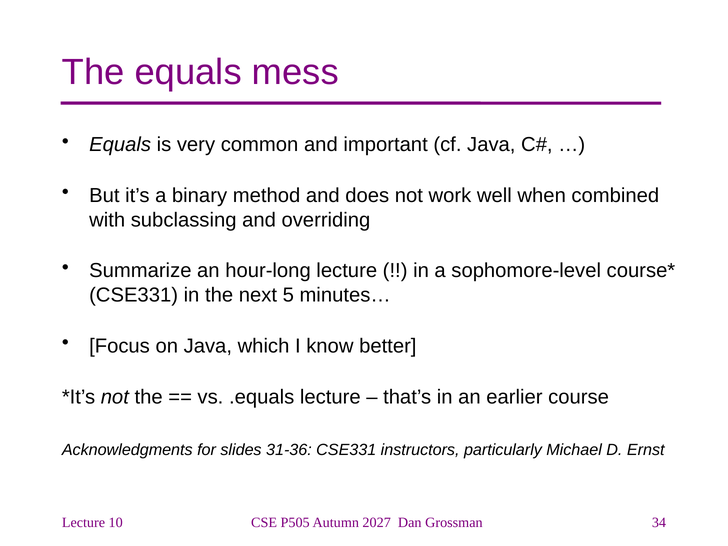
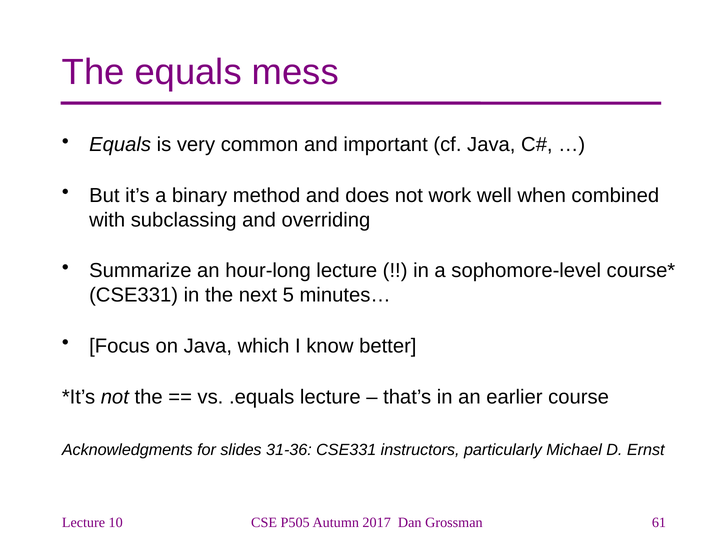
2027: 2027 -> 2017 (377, 523)
34: 34 -> 61 (659, 523)
